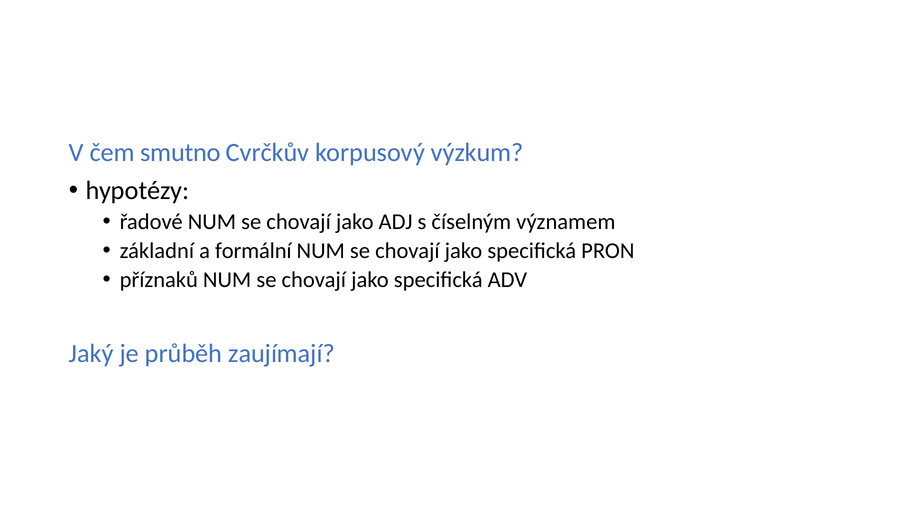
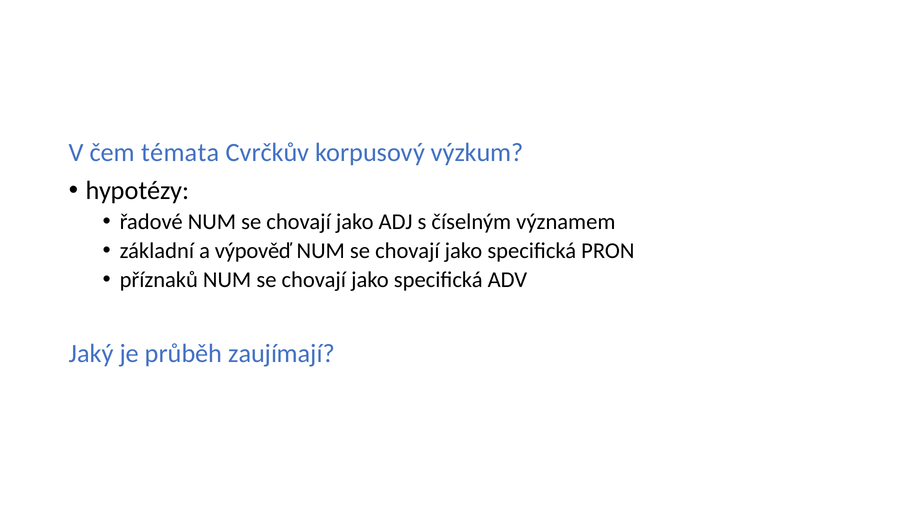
smutno: smutno -> témata (180, 153)
formální: formální -> výpověď (253, 251)
